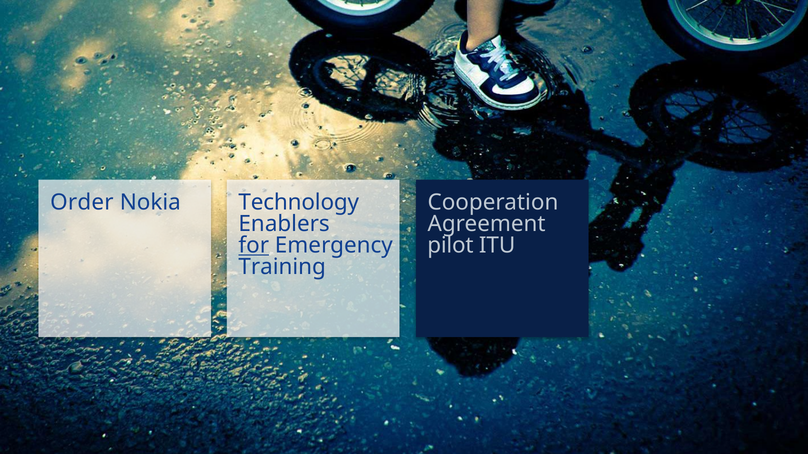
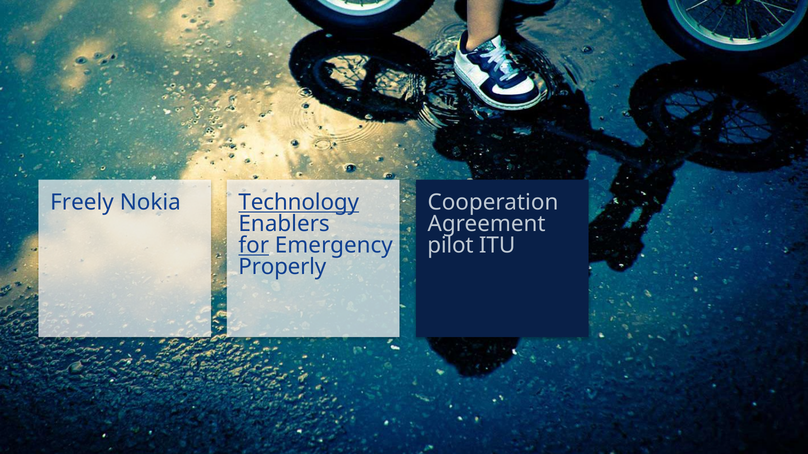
Order: Order -> Freely (82, 203)
Technology underline: none -> present (299, 203)
Training: Training -> Properly (282, 267)
